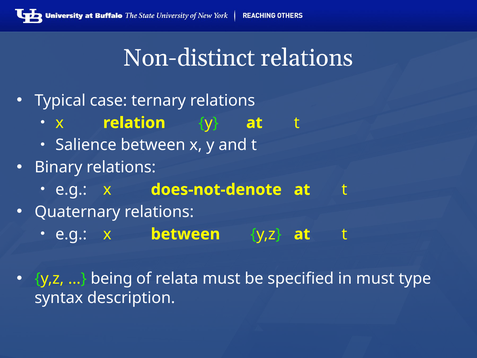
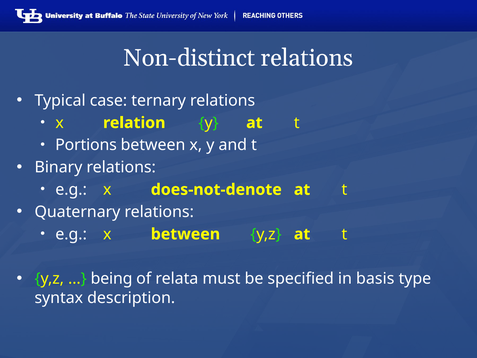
Salience: Salience -> Portions (86, 145)
in must: must -> basis (375, 278)
